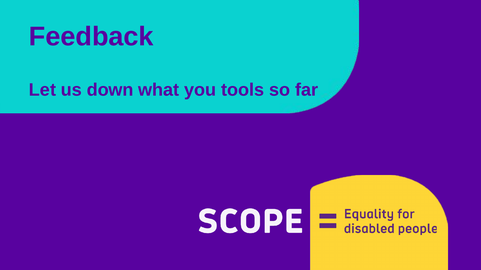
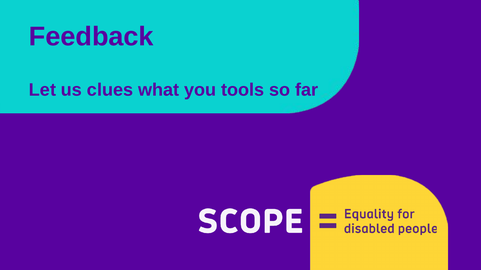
down: down -> clues (110, 90)
